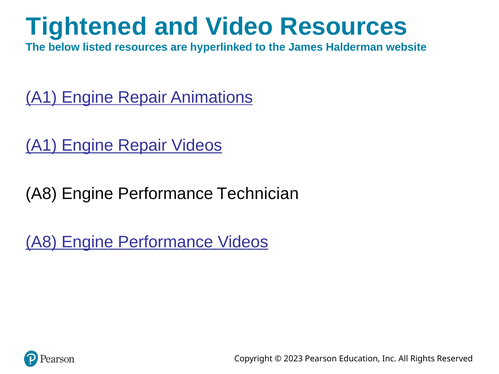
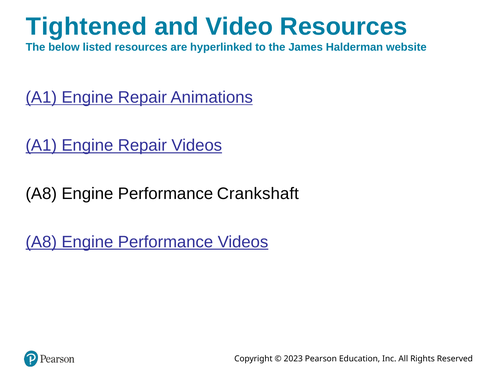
Technician: Technician -> Crankshaft (258, 194)
